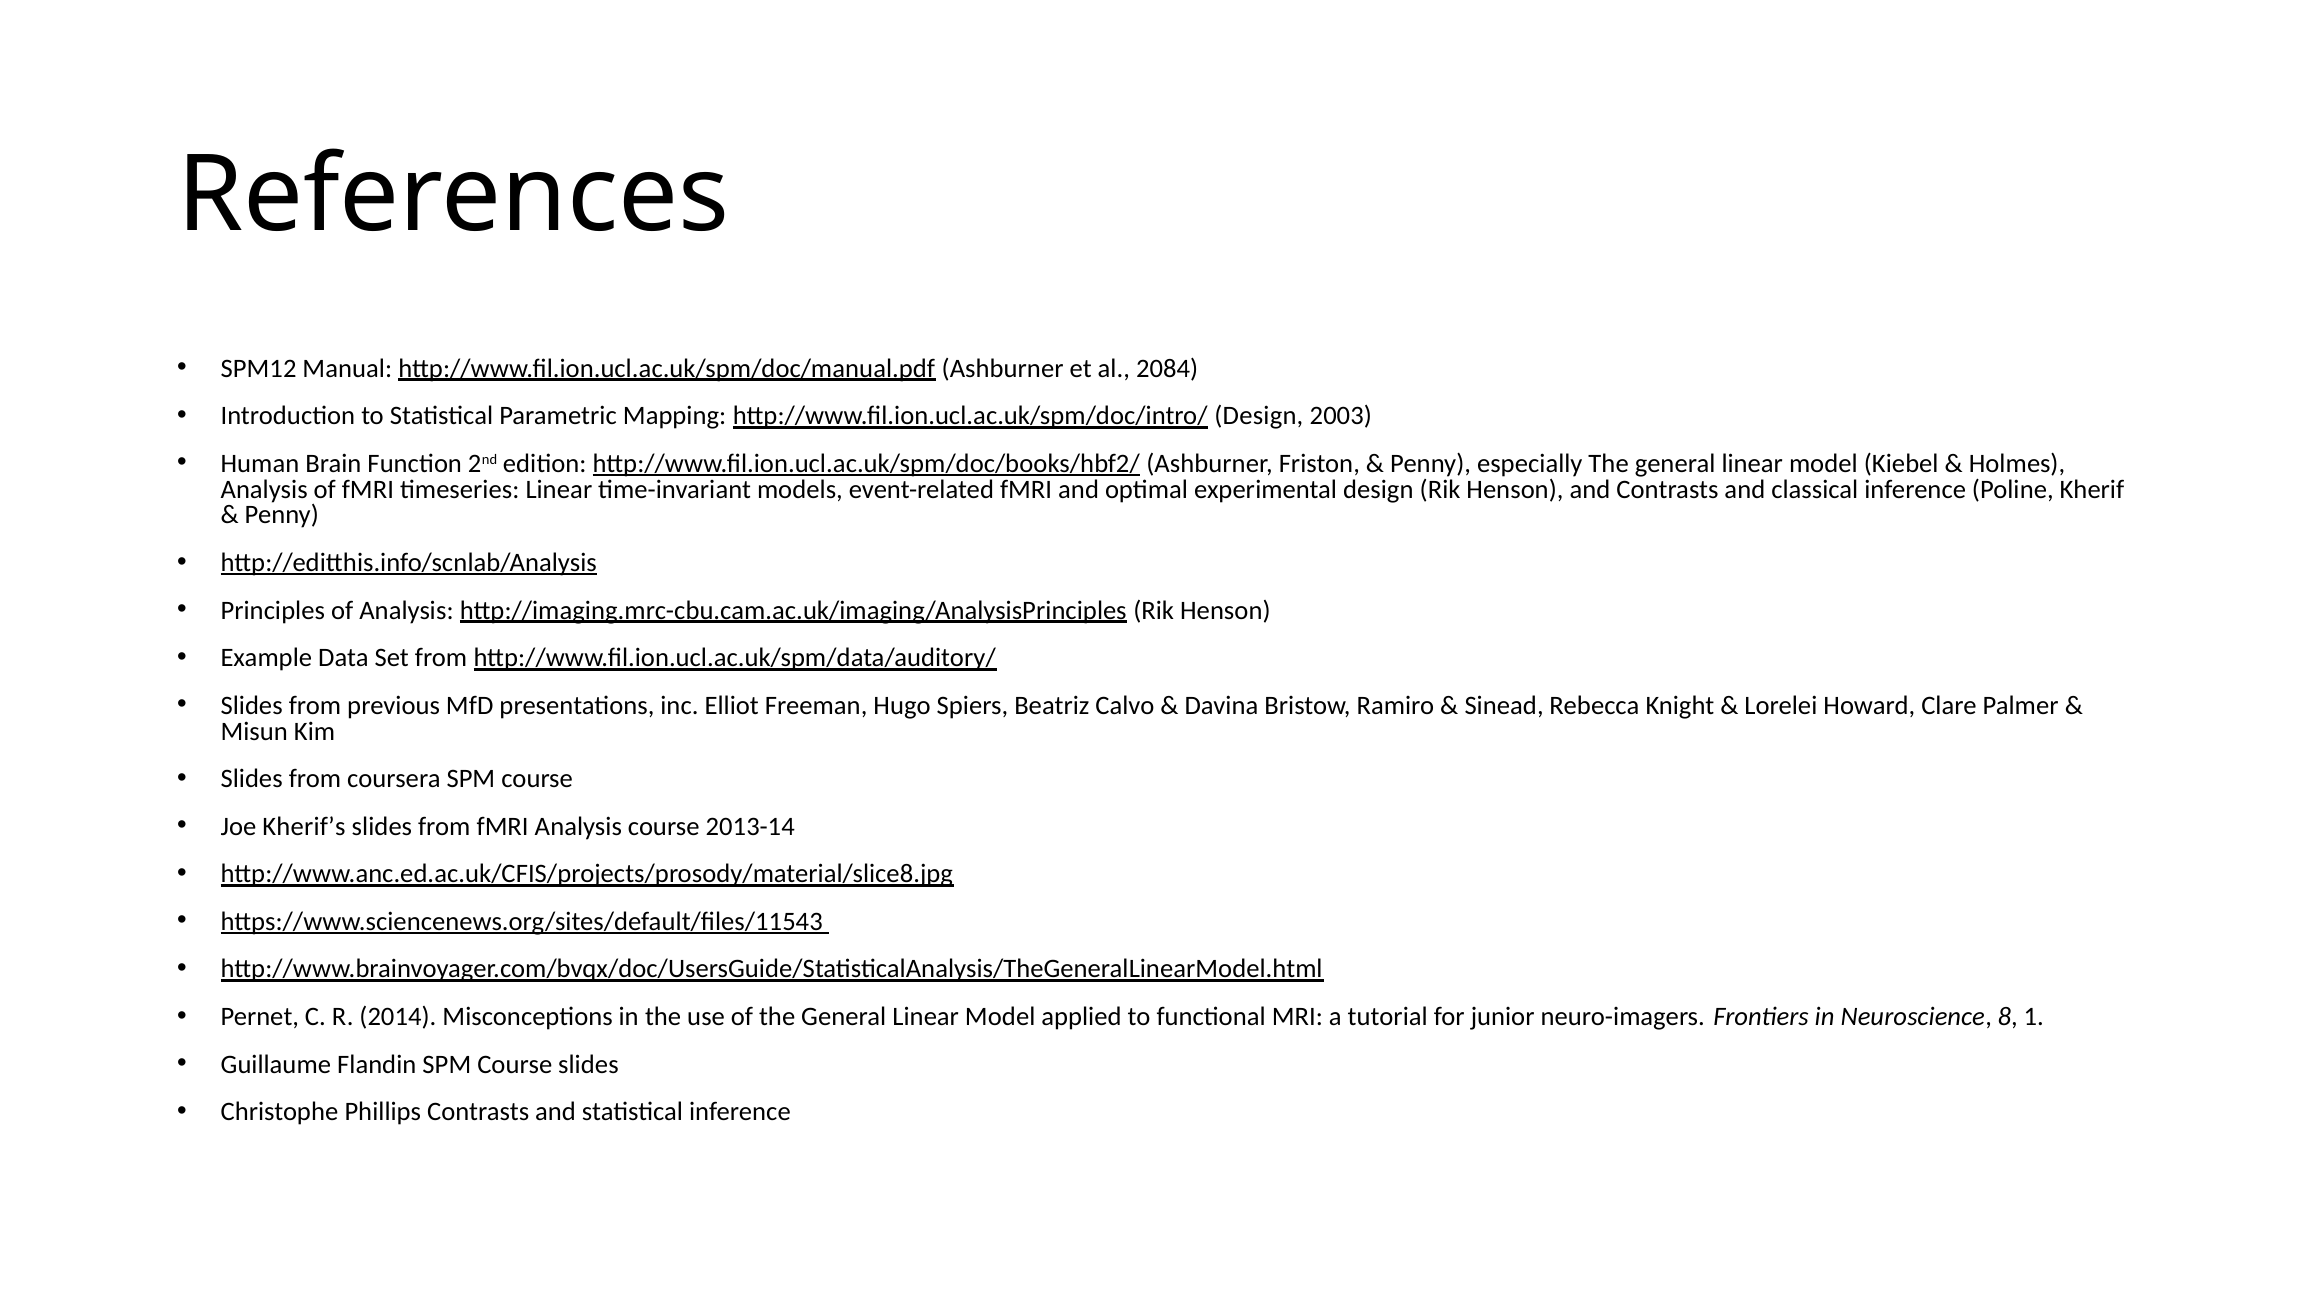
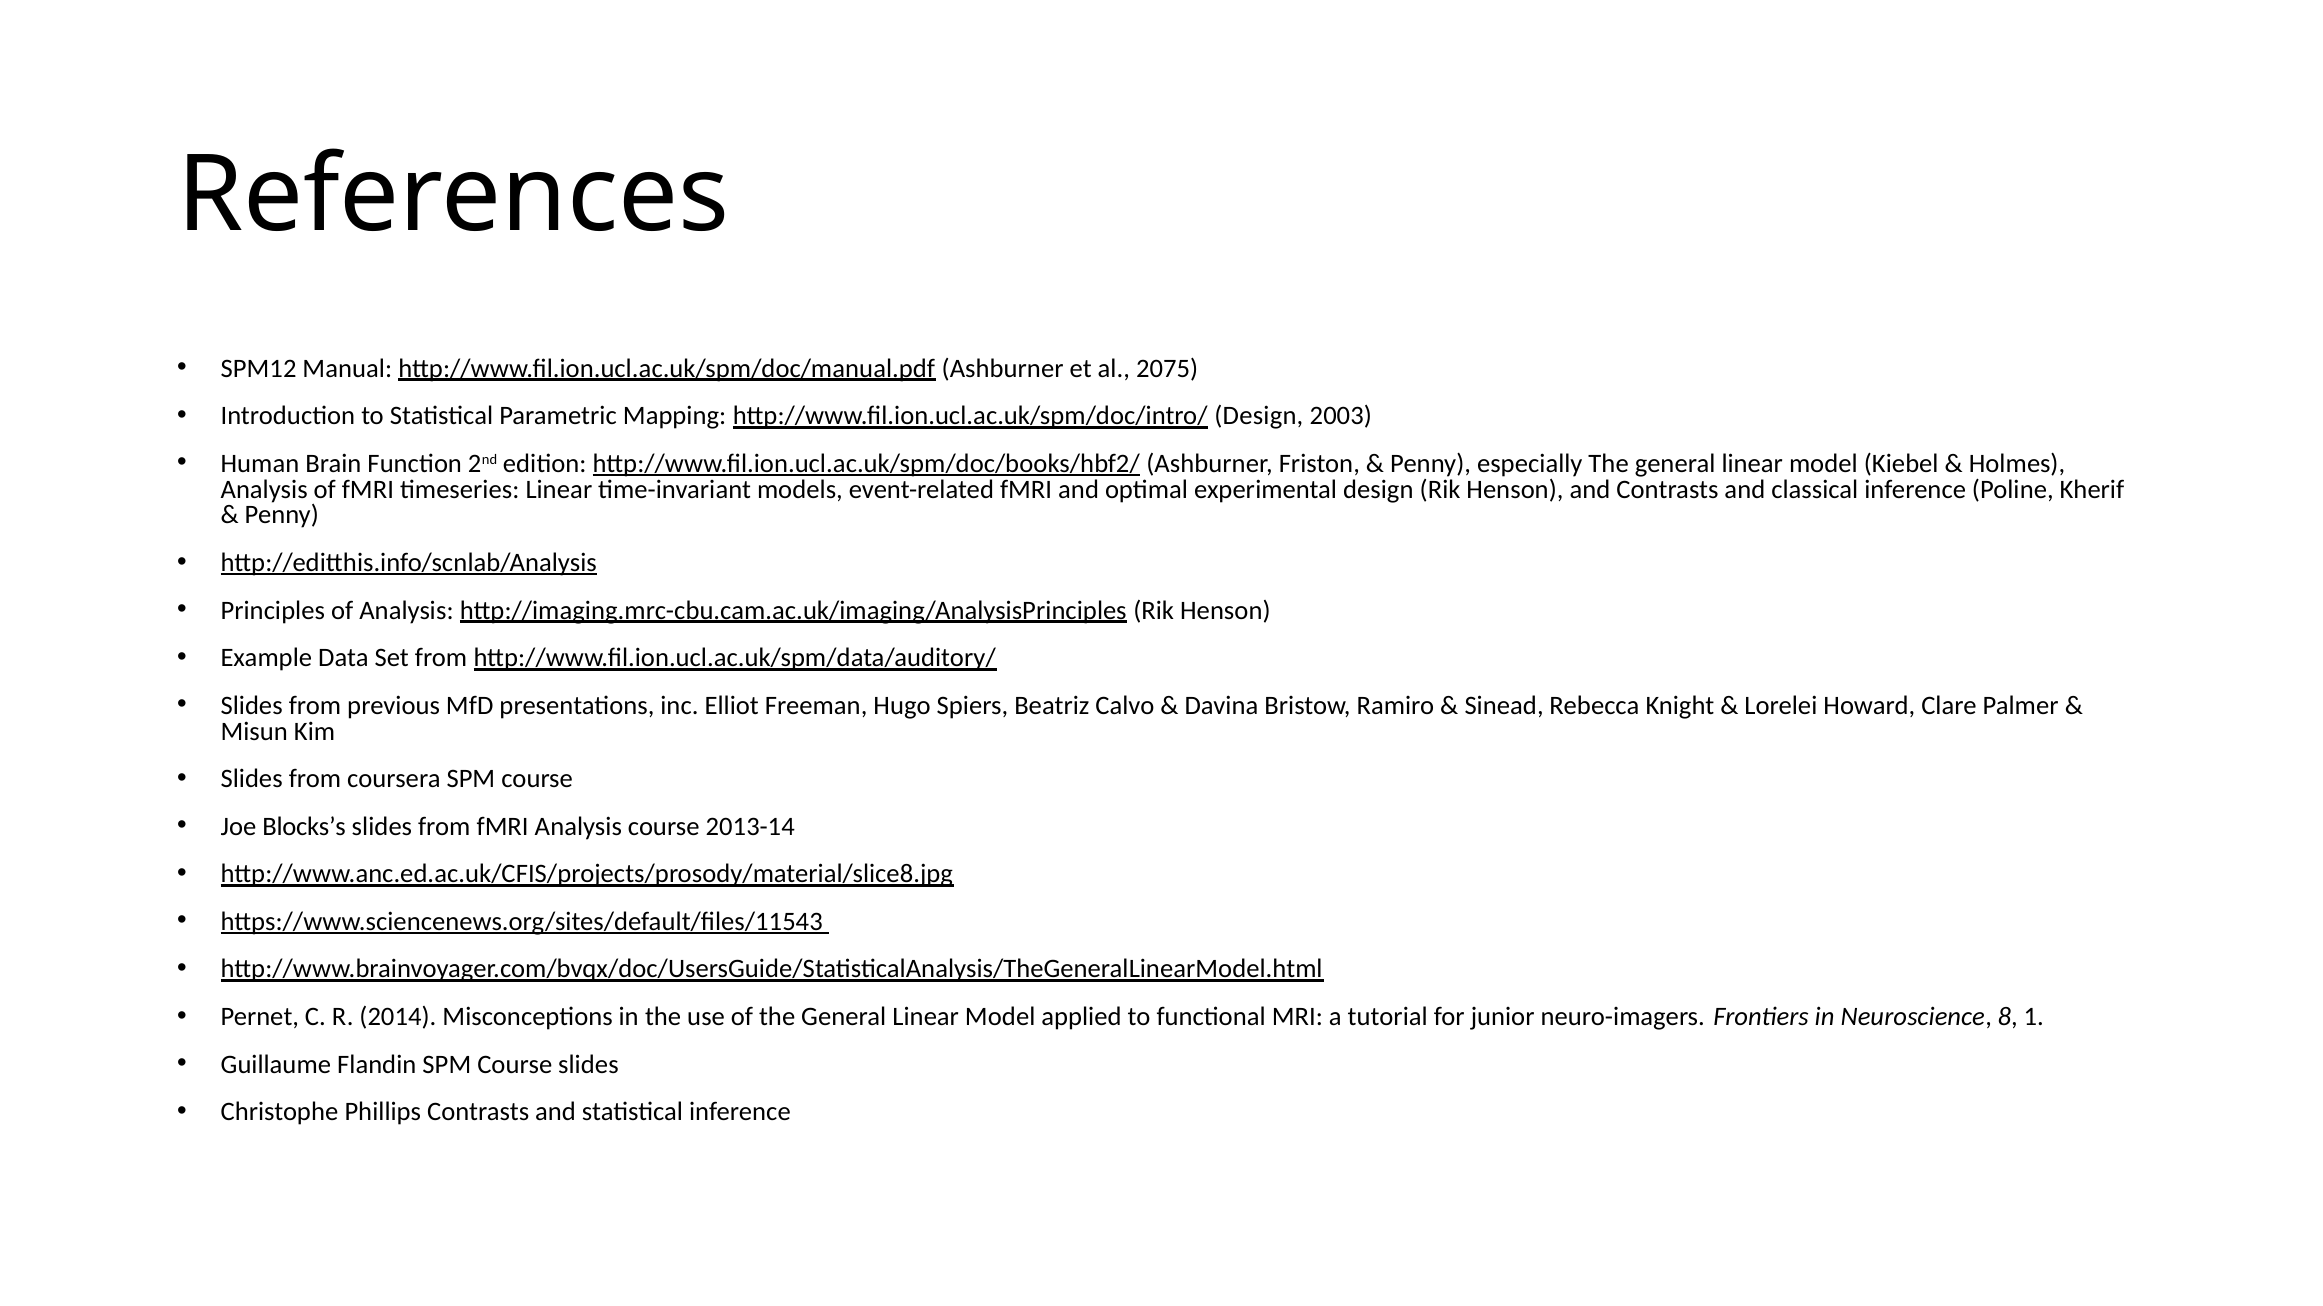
2084: 2084 -> 2075 (1167, 368)
Kherif’s: Kherif’s -> Blocks’s (304, 827)
